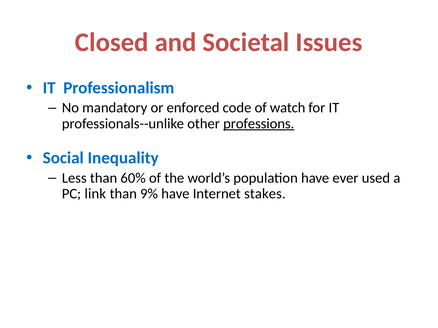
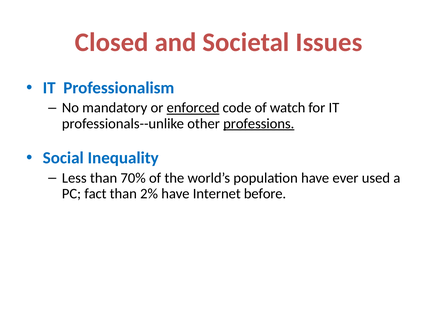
enforced underline: none -> present (193, 108)
60%: 60% -> 70% (133, 178)
link: link -> fact (95, 194)
9%: 9% -> 2% (149, 194)
stakes: stakes -> before (265, 194)
